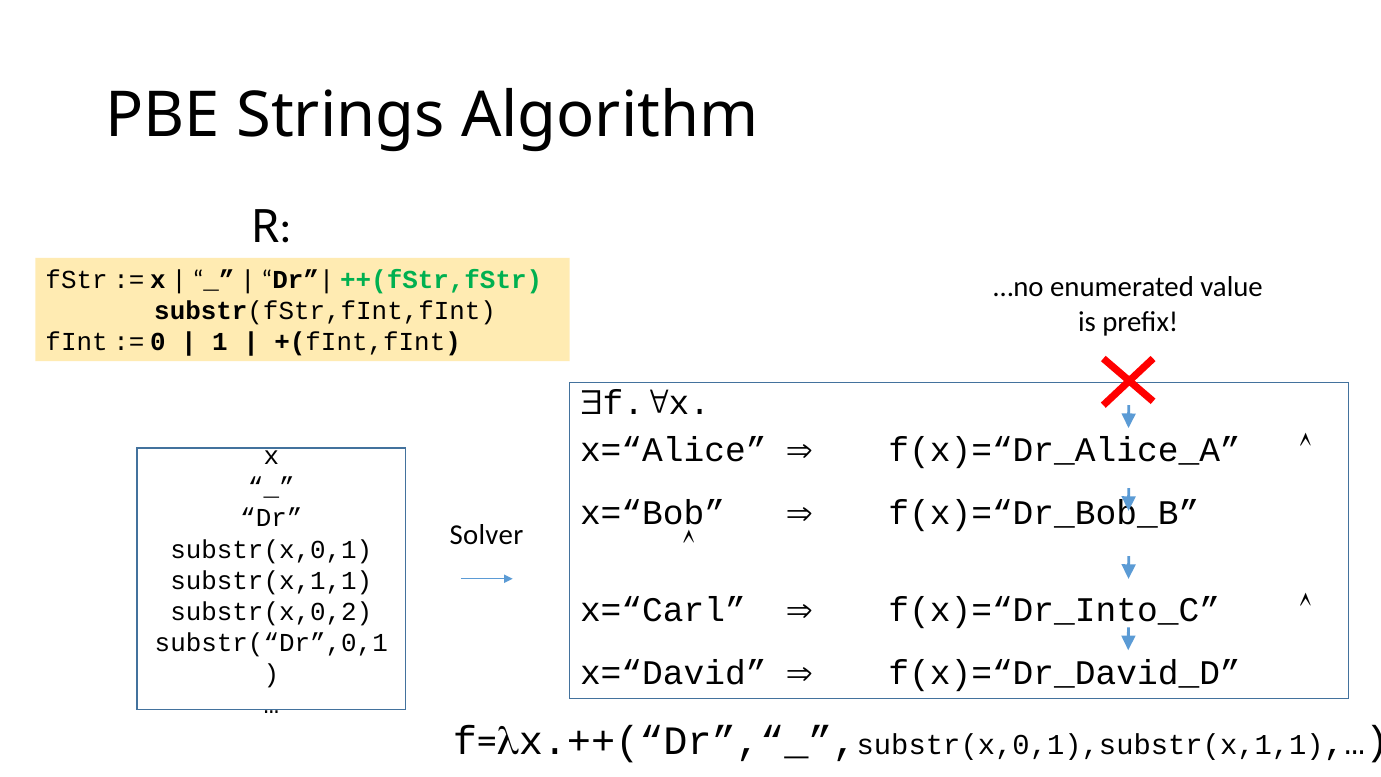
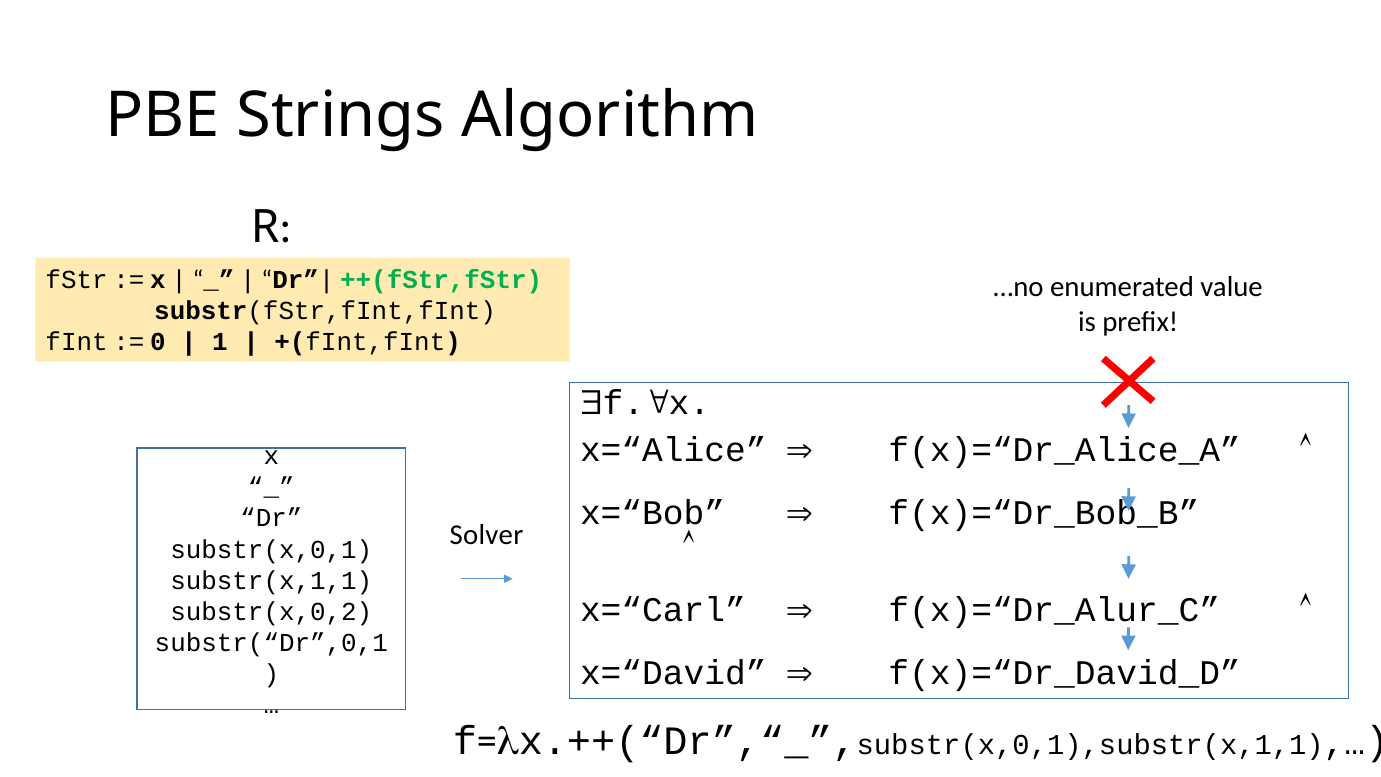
f(x)=“Dr_Into_C: f(x)=“Dr_Into_C -> f(x)=“Dr_Alur_C (1054, 610)
